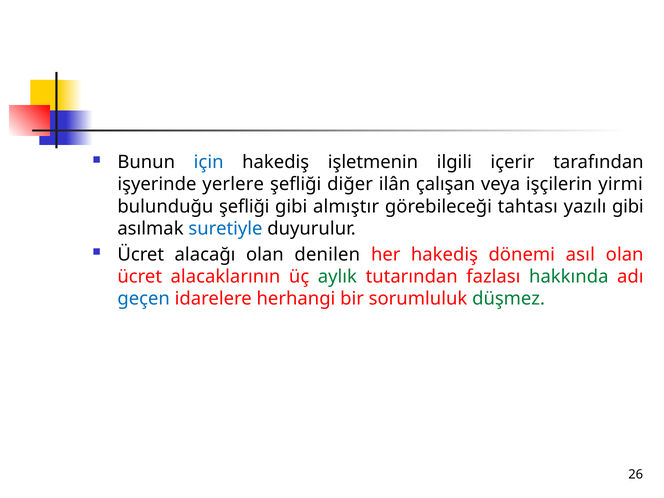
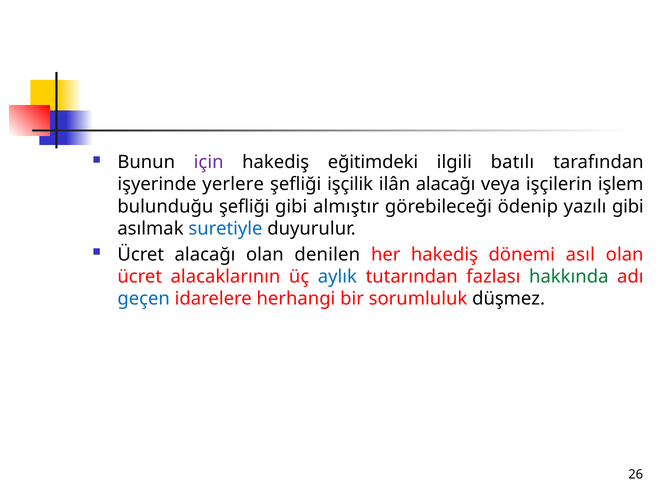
için colour: blue -> purple (209, 162)
işletmenin: işletmenin -> eğitimdeki (373, 162)
içerir: içerir -> batılı (512, 162)
diğer: diğer -> işçilik (350, 184)
ilân çalışan: çalışan -> alacağı (446, 184)
yirmi: yirmi -> işlem (621, 184)
tahtası: tahtası -> ödenip (528, 206)
aylık colour: green -> blue (337, 277)
düşmez colour: green -> black (509, 299)
